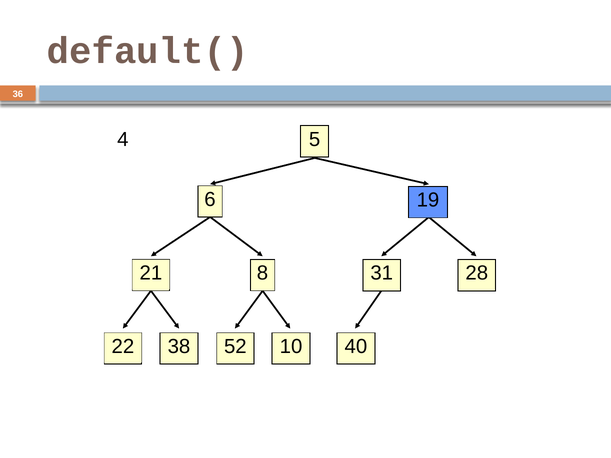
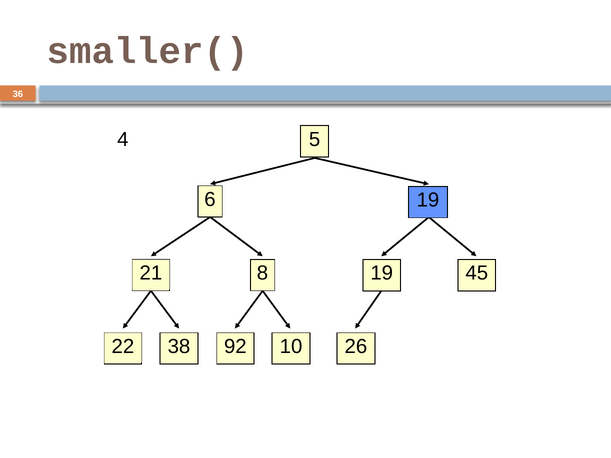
default(: default( -> smaller( (148, 51)
21 31: 31 -> 19 (382, 273)
28: 28 -> 45 (477, 273)
52: 52 -> 92 (235, 347)
40: 40 -> 26 (356, 347)
